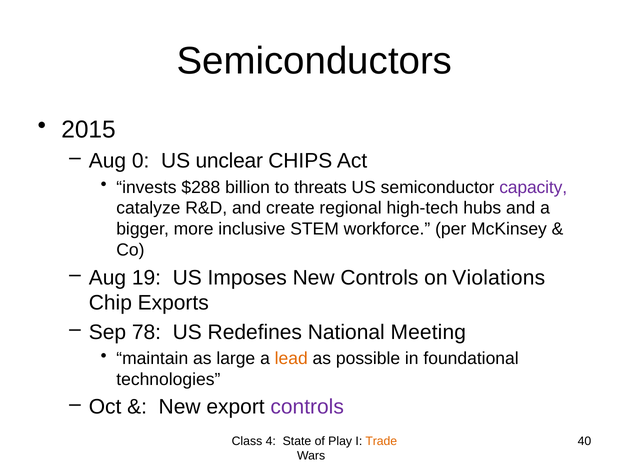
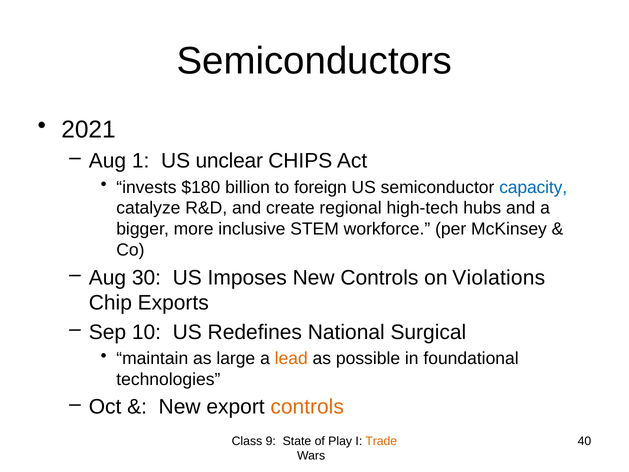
2015: 2015 -> 2021 (89, 130)
0: 0 -> 1 (141, 161)
$288: $288 -> $180 (201, 187)
threats: threats -> foreign (320, 187)
capacity colour: purple -> blue (533, 187)
19: 19 -> 30 (146, 278)
78: 78 -> 10 (146, 332)
Meeting: Meeting -> Surgical (428, 332)
controls colour: purple -> orange (307, 407)
4: 4 -> 9 (271, 441)
